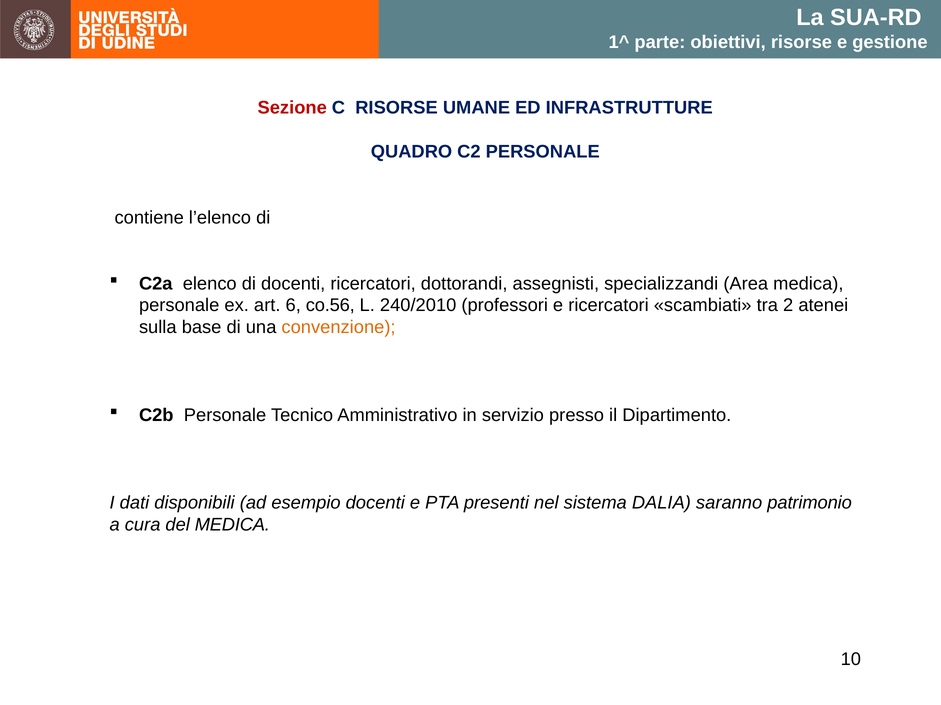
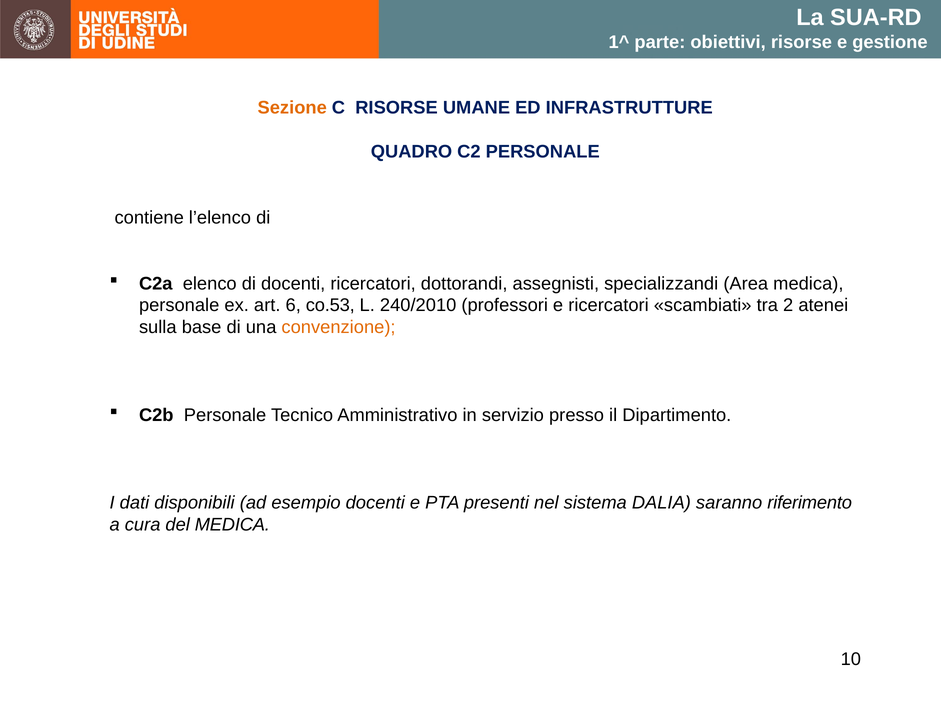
Sezione colour: red -> orange (292, 108)
co.56: co.56 -> co.53 (330, 306)
patrimonio: patrimonio -> riferimento (810, 503)
